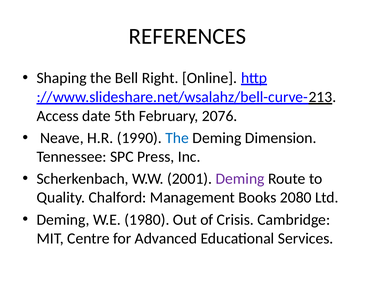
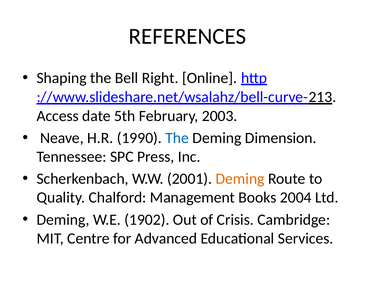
2076: 2076 -> 2003 (220, 116)
Deming colour: purple -> orange (240, 179)
2080: 2080 -> 2004 (296, 198)
1980: 1980 -> 1902 (147, 220)
